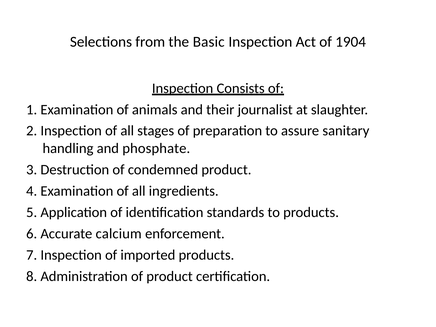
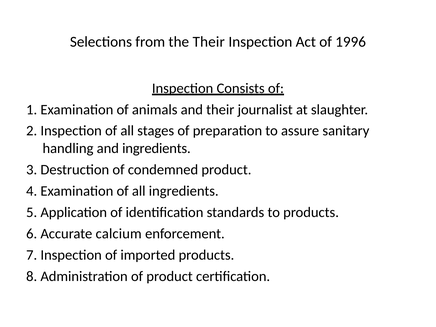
the Basic: Basic -> Their (209, 42)
1904: 1904 -> 1996 (351, 42)
and phosphate: phosphate -> ingredients (156, 148)
